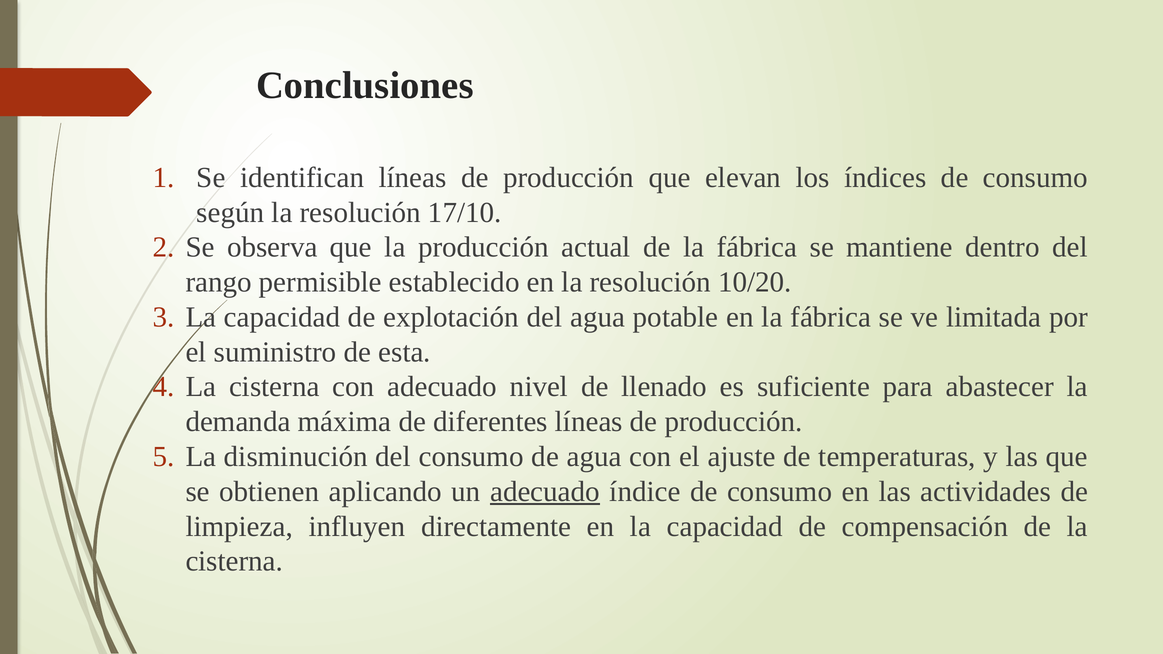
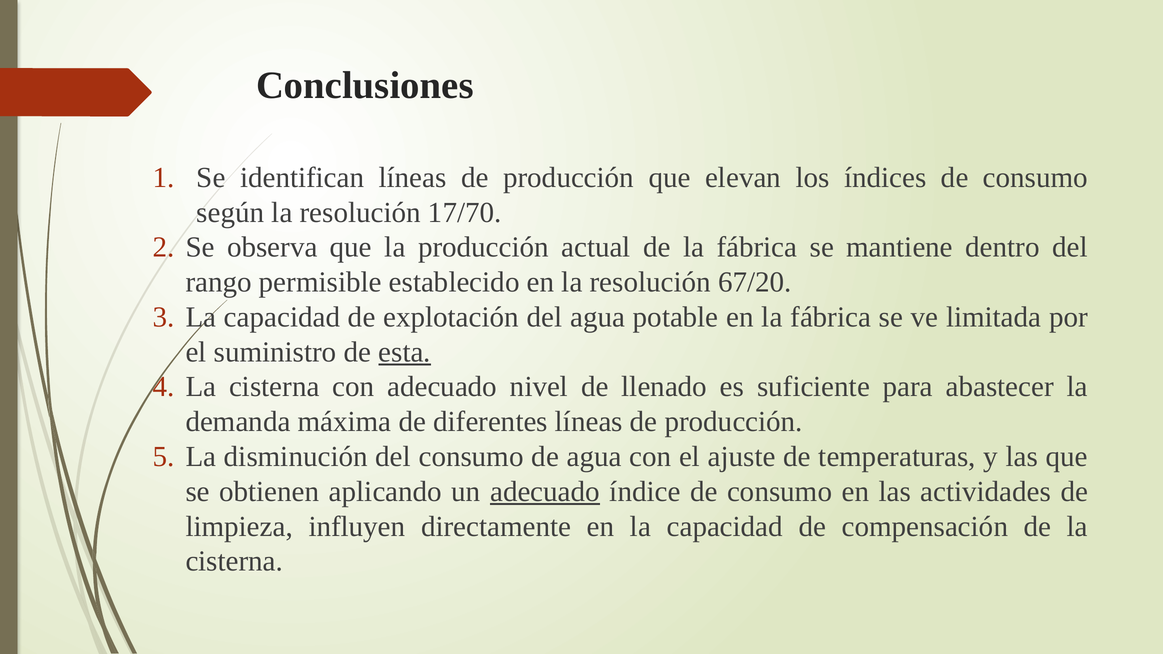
17/10: 17/10 -> 17/70 (465, 213)
10/20: 10/20 -> 67/20 (755, 282)
esta underline: none -> present (405, 352)
